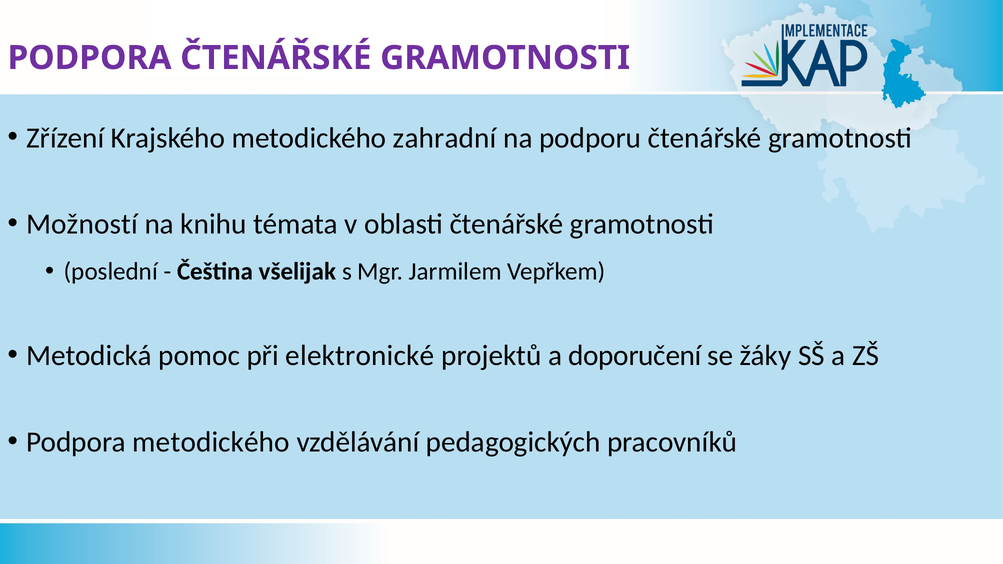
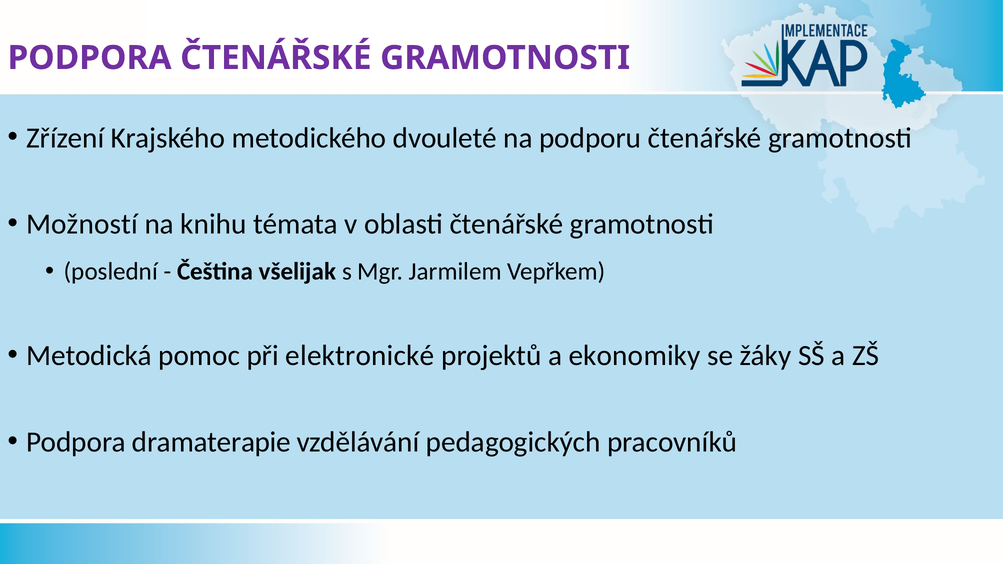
zahradní: zahradní -> dvouleté (445, 138)
doporučení: doporučení -> ekonomiky (635, 356)
Podpora metodického: metodického -> dramaterapie (211, 442)
